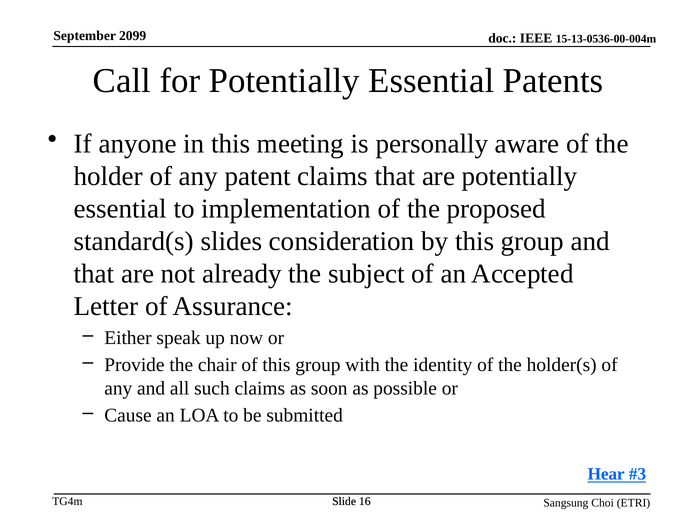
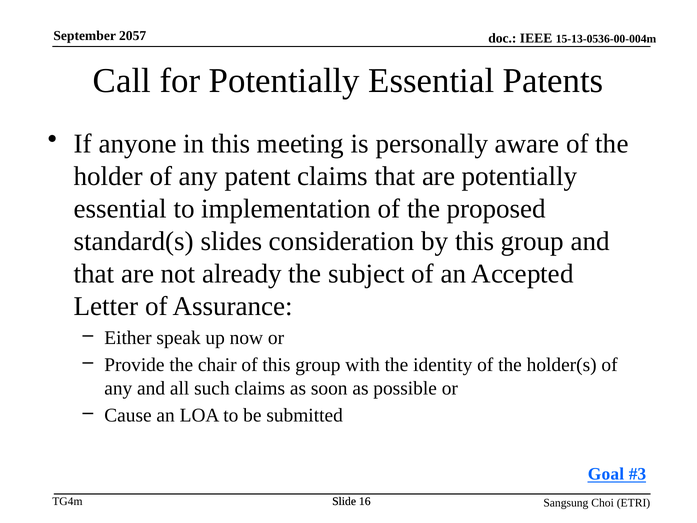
2099: 2099 -> 2057 (133, 36)
Hear: Hear -> Goal (606, 474)
